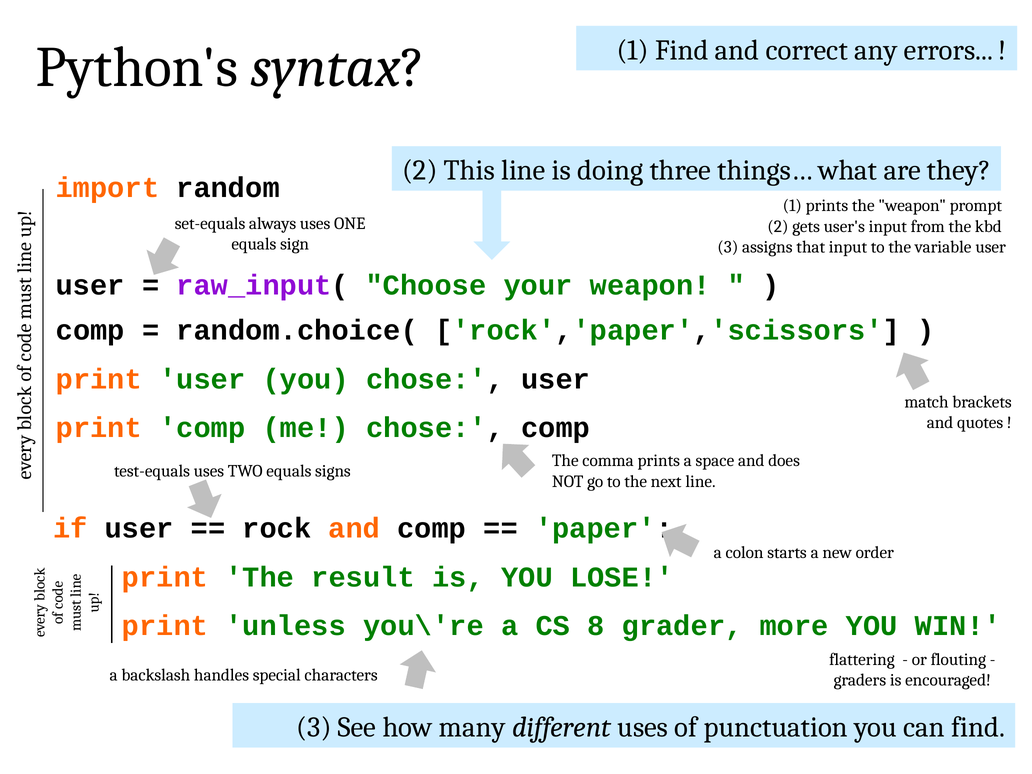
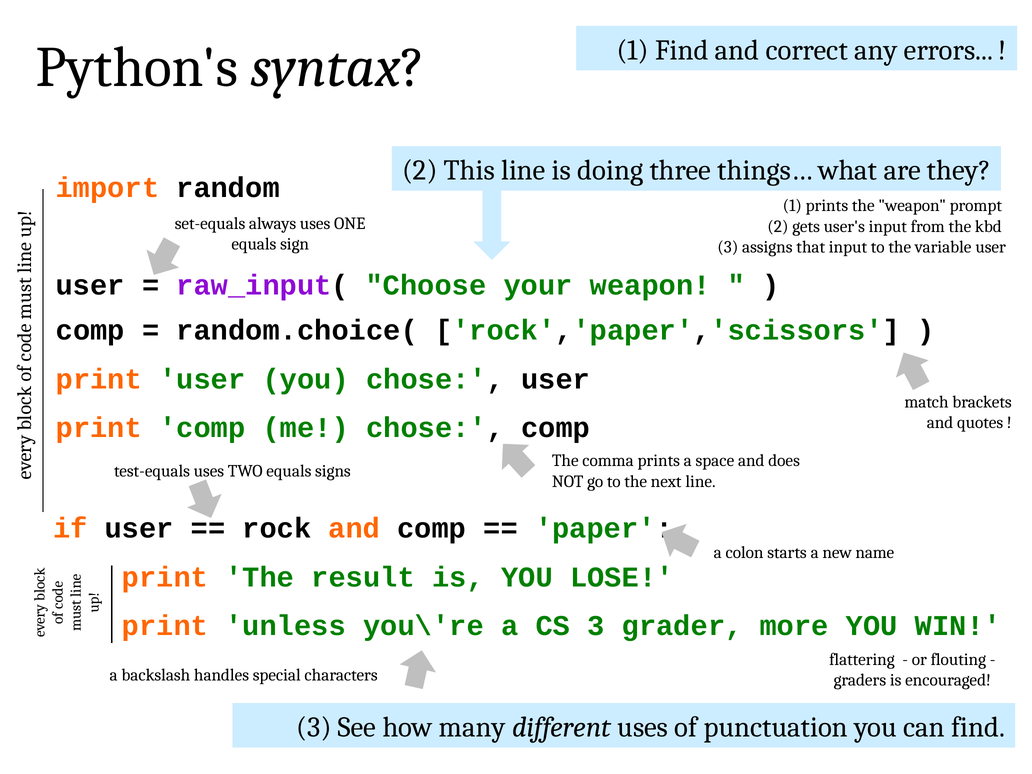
order: order -> name (875, 553)
CS 8: 8 -> 3 (596, 626)
